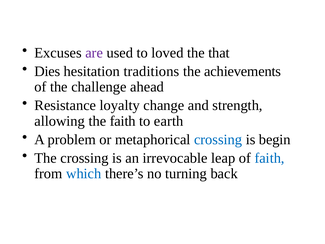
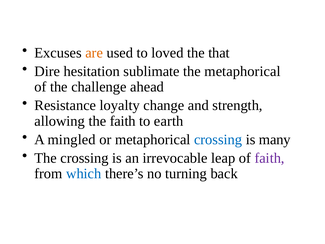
are colour: purple -> orange (94, 53)
Dies: Dies -> Dire (47, 71)
traditions: traditions -> sublimate (152, 71)
the achievements: achievements -> metaphorical (243, 71)
problem: problem -> mingled (72, 139)
begin: begin -> many (275, 139)
faith colour: blue -> purple (270, 158)
